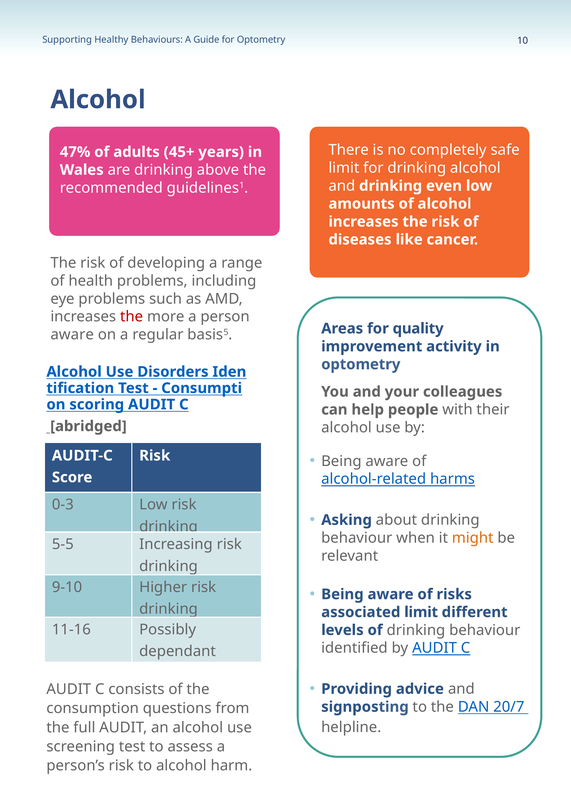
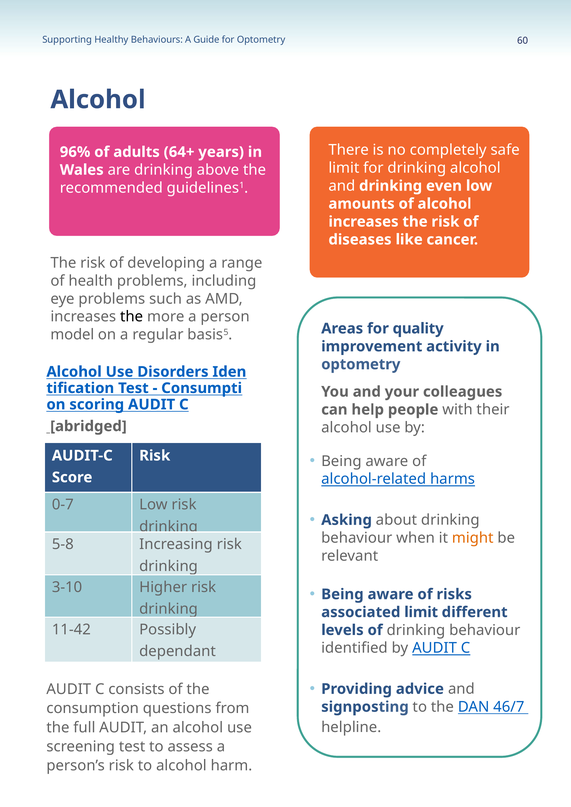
10: 10 -> 60 (523, 41)
47%: 47% -> 96% (75, 152)
45+: 45+ -> 64+ (179, 152)
the colour: red -> black (132, 317)
aware: aware -> model (72, 335)
0-3: 0-3 -> 0-7 (63, 505)
5-5: 5-5 -> 5-8 (63, 545)
9-10: 9-10 -> 3-10 (67, 587)
11-16: 11-16 -> 11-42 (71, 630)
20/7: 20/7 -> 46/7 (509, 707)
